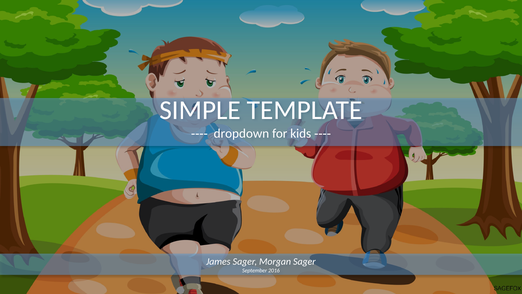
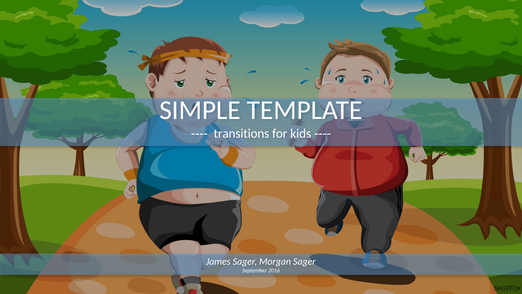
dropdown: dropdown -> transitions (242, 133)
